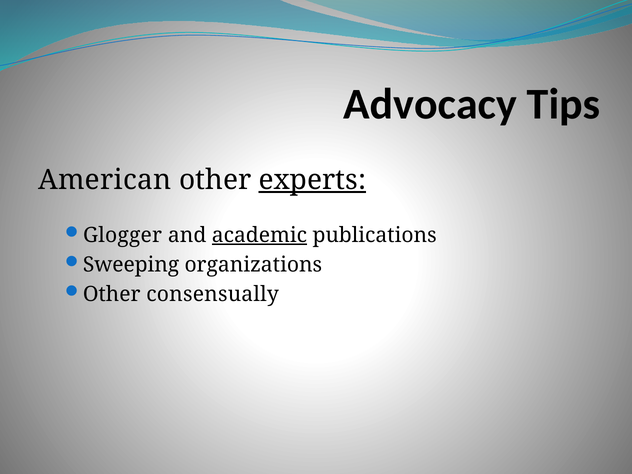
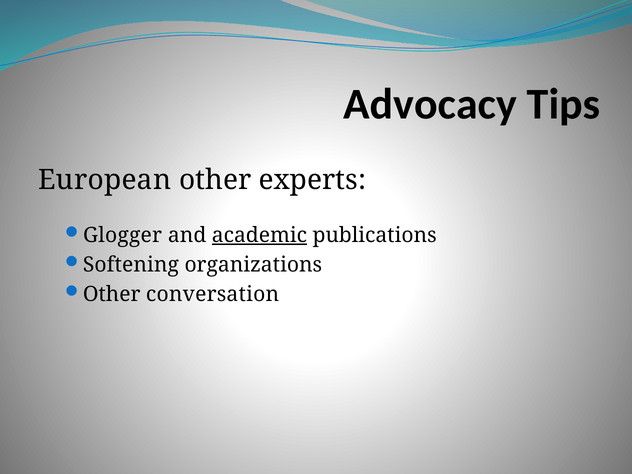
American: American -> European (105, 180)
experts underline: present -> none (312, 180)
Sweeping: Sweeping -> Softening (131, 265)
consensually: consensually -> conversation (213, 294)
